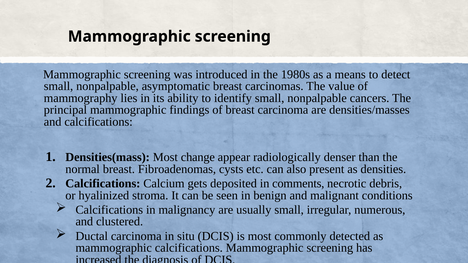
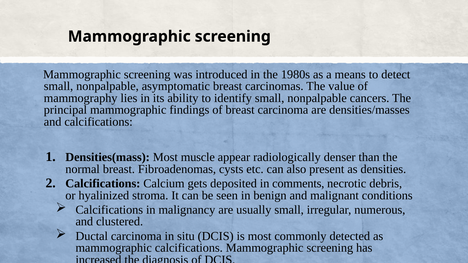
change: change -> muscle (198, 157)
